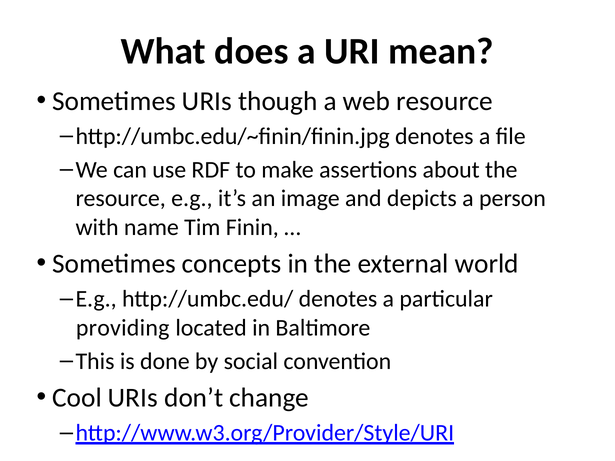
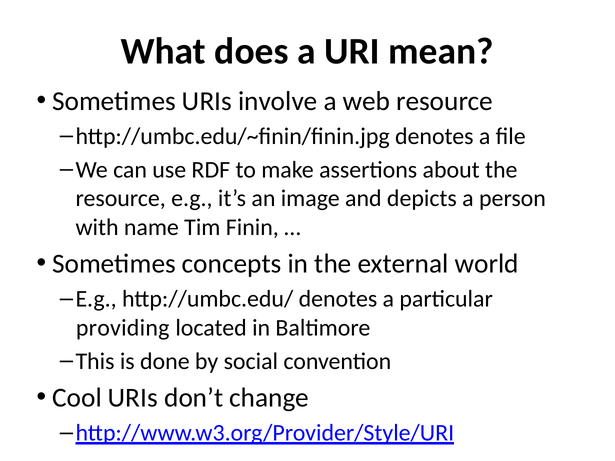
though: though -> involve (278, 101)
